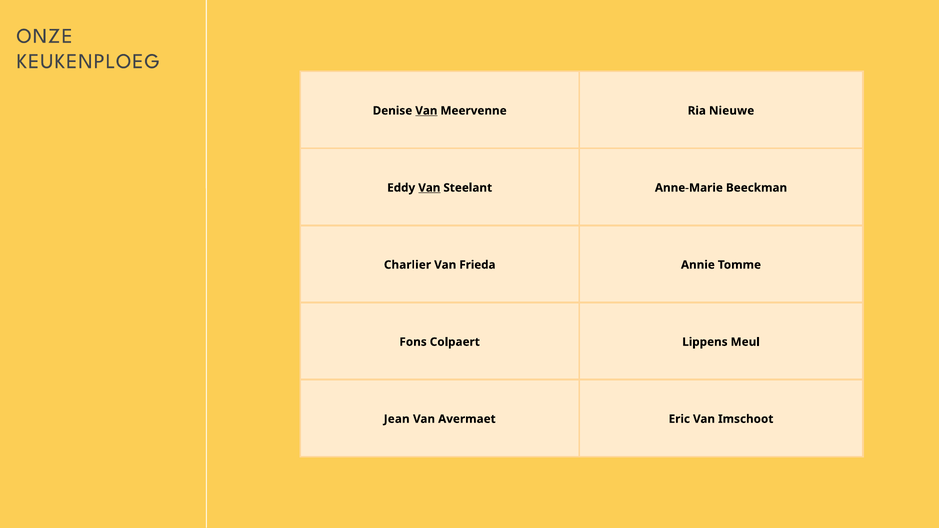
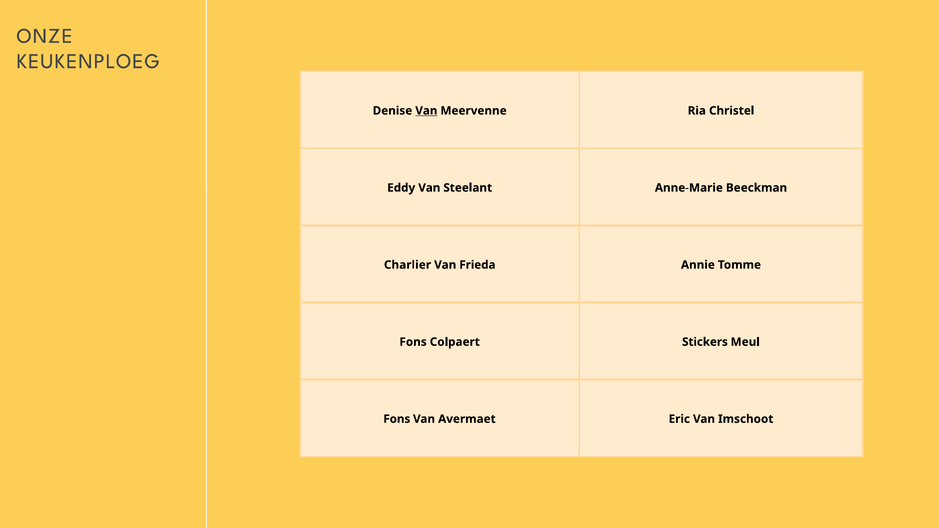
Nieuwe: Nieuwe -> Christel (732, 111)
Van underline: present -> none (429, 188)
Lippens: Lippens -> Stickers (705, 342)
Jean: Jean -> Fons (397, 419)
